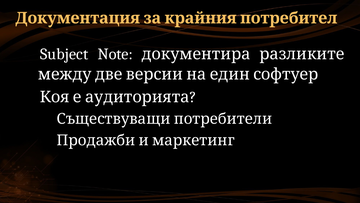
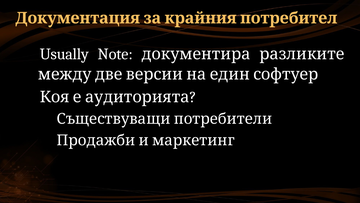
Subject: Subject -> Usually (64, 54)
